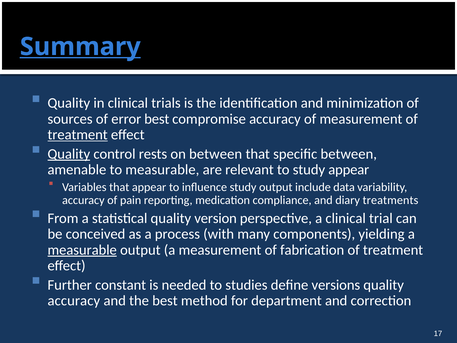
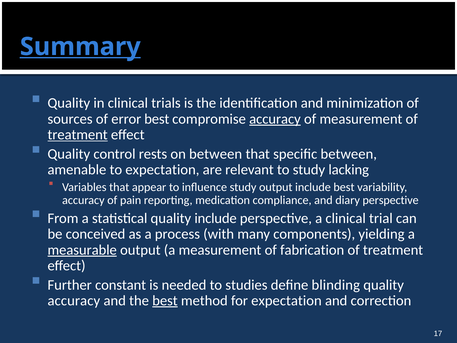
accuracy underline: none -> present (275, 119)
Quality underline: present -> none (69, 154)
to measurable: measurable -> expectation (162, 170)
study appear: appear -> lacking (349, 170)
include data: data -> best (344, 187)
diary treatments: treatments -> perspective (391, 200)
quality version: version -> include (216, 218)
versions: versions -> blinding (336, 285)
best underline: none -> present (165, 300)
for department: department -> expectation (286, 300)
